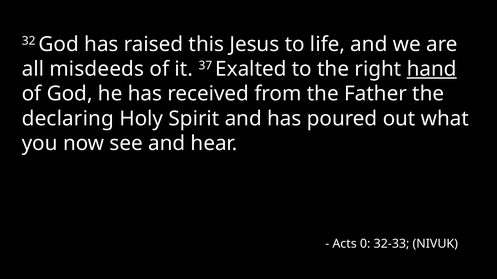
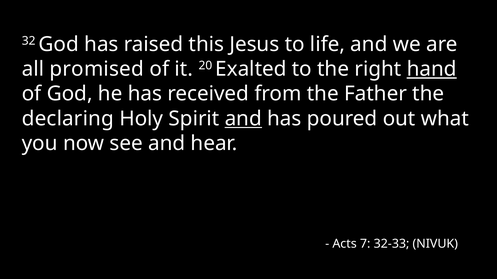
misdeeds: misdeeds -> promised (97, 69)
37: 37 -> 20 (205, 66)
and underline: none -> present (243, 119)
0: 0 -> 7 (365, 244)
